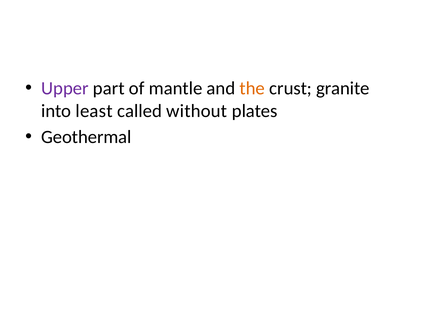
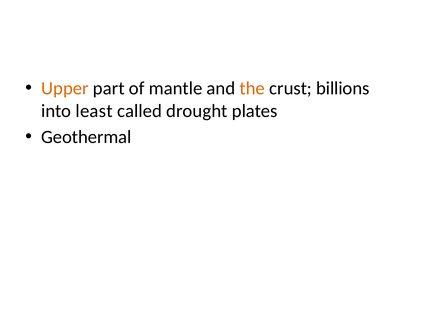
Upper colour: purple -> orange (65, 89)
granite: granite -> billions (343, 89)
without: without -> drought (197, 111)
